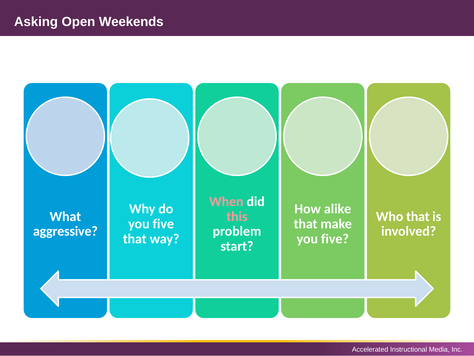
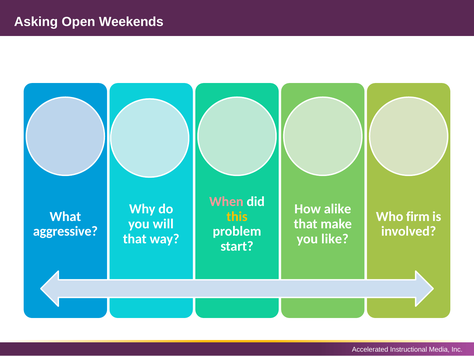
this colour: pink -> yellow (237, 216)
Who that: that -> firm (418, 216)
five: five -> will (163, 224)
five: five -> like (335, 239)
